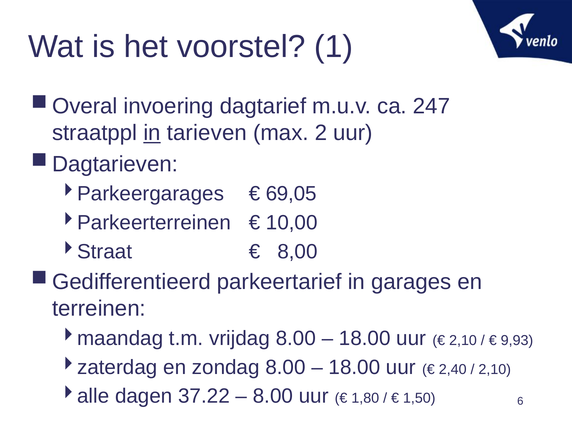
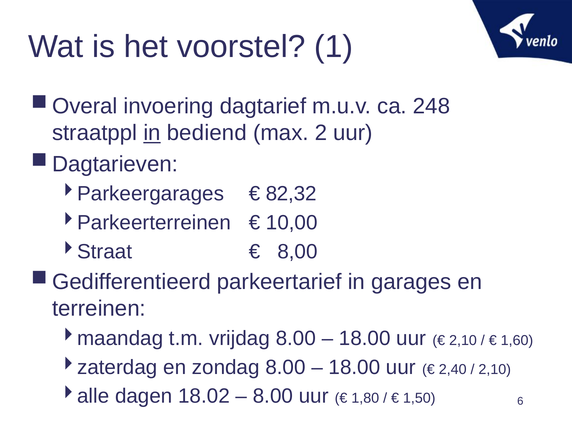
247: 247 -> 248 (432, 106)
tarieven: tarieven -> bediend (207, 133)
69,05: 69,05 -> 82,32 (291, 194)
9,93: 9,93 -> 1,60 (517, 340)
37.22: 37.22 -> 18.02 (204, 396)
